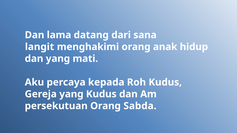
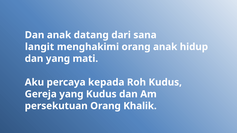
Dan lama: lama -> anak (59, 35)
Sabda: Sabda -> Khalik (140, 106)
